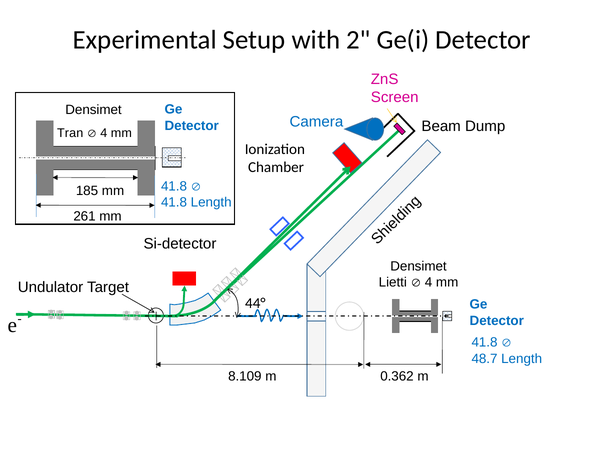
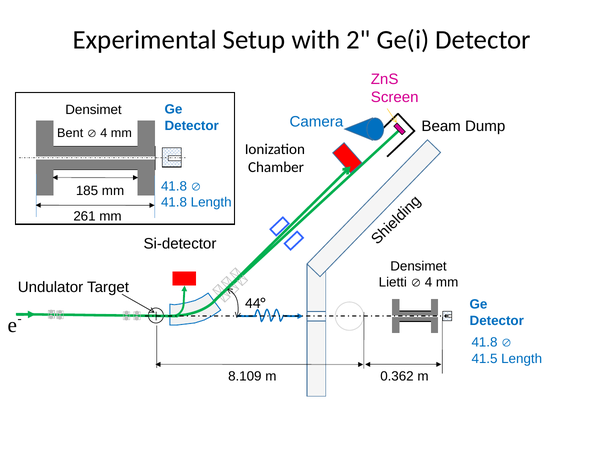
Tran: Tran -> Bent (70, 133)
48.7: 48.7 -> 41.5 (485, 359)
